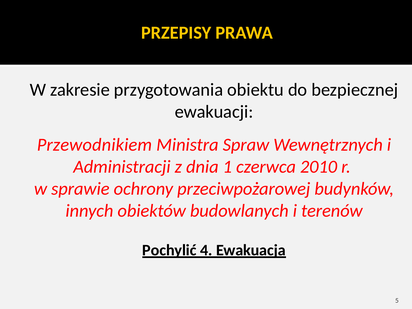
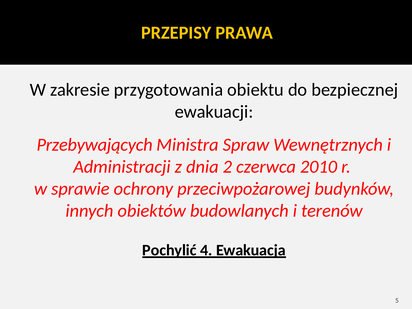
Przewodnikiem: Przewodnikiem -> Przebywających (95, 145)
1: 1 -> 2 (227, 167)
